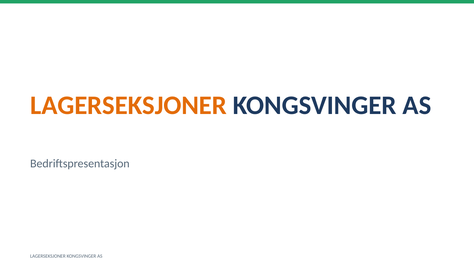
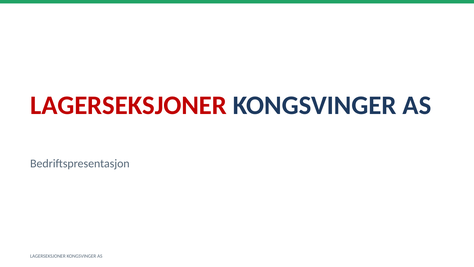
LAGERSEKSJONER colour: orange -> red (129, 105)
